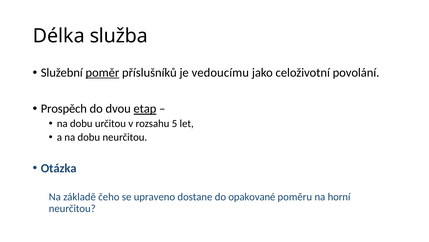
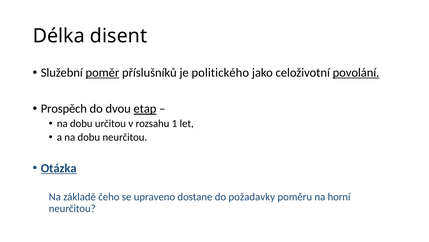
služba: služba -> disent (119, 36)
vedoucímu: vedoucímu -> politického (220, 73)
povolání underline: none -> present (356, 73)
5: 5 -> 1 (175, 123)
Otázka underline: none -> present (59, 168)
opakované: opakované -> požadavky (252, 196)
